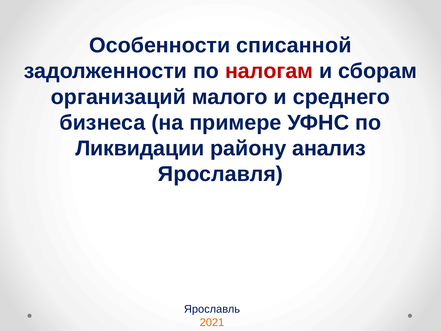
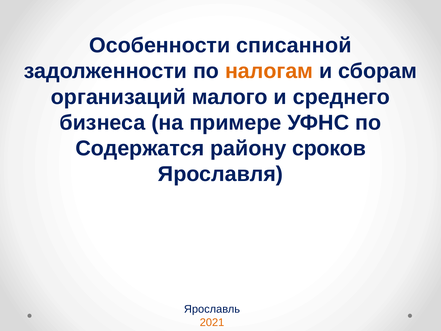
налогам colour: red -> orange (269, 71)
Ликвидации: Ликвидации -> Содержатся (140, 148)
анализ: анализ -> сроков (329, 148)
